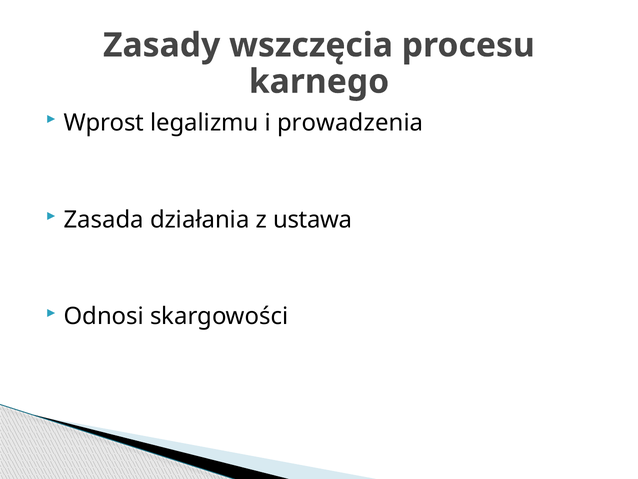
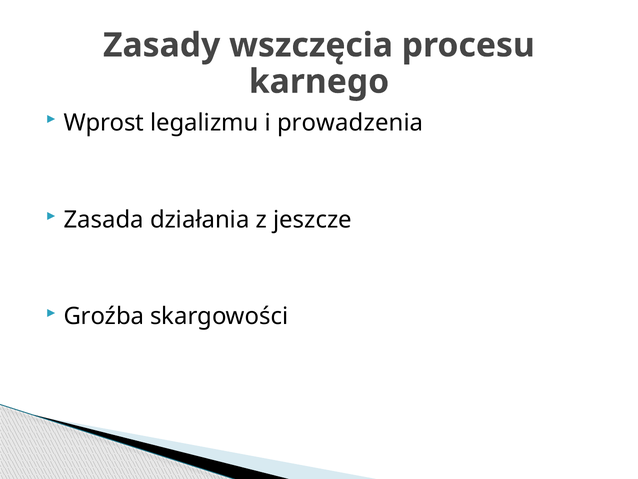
ustawa: ustawa -> jeszcze (313, 219)
Odnosi: Odnosi -> Groźba (104, 316)
